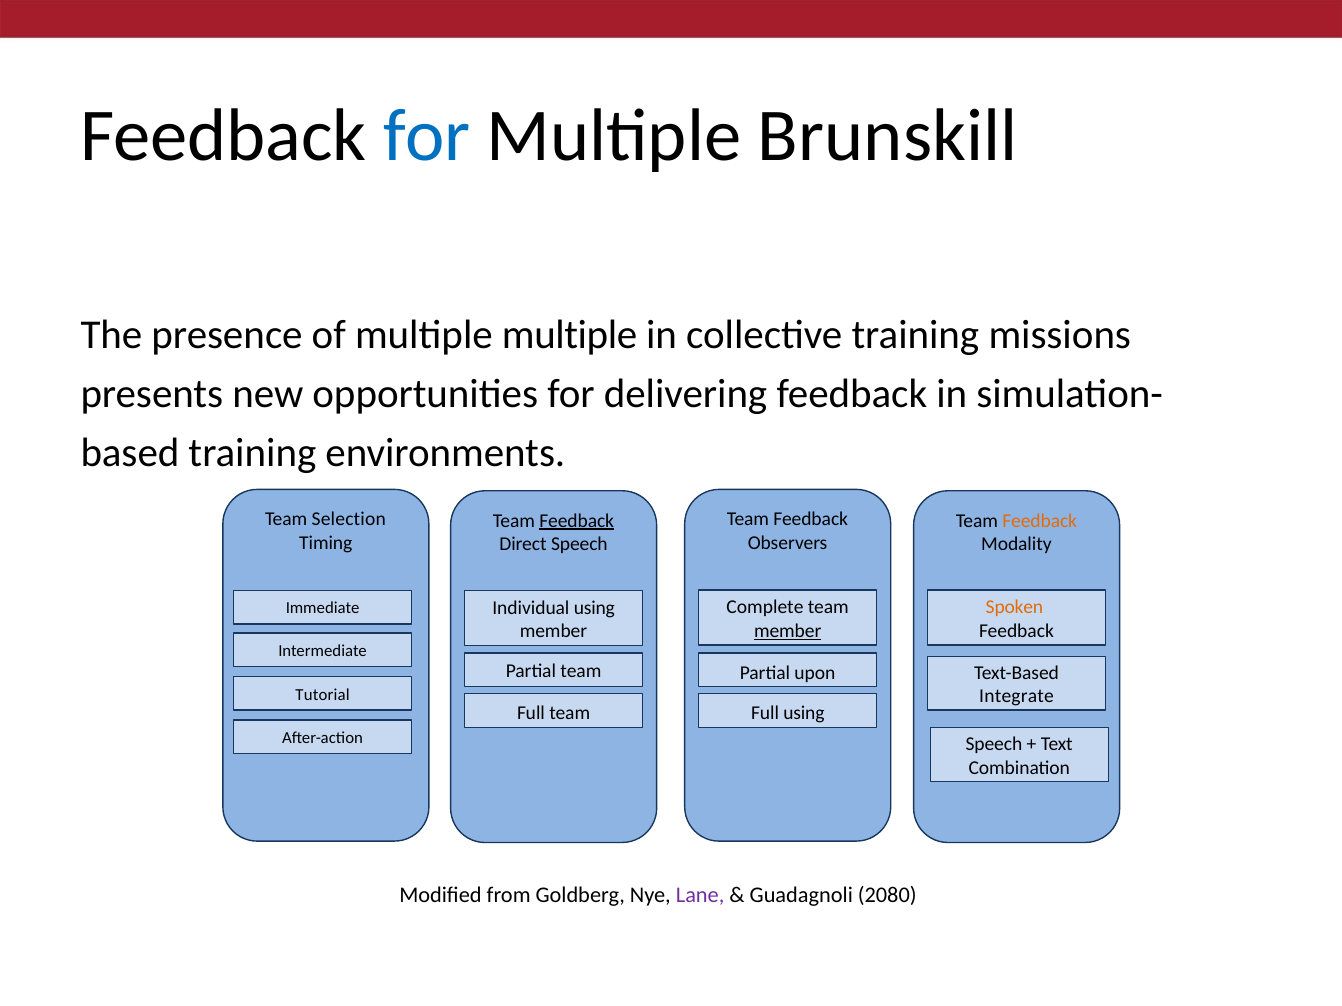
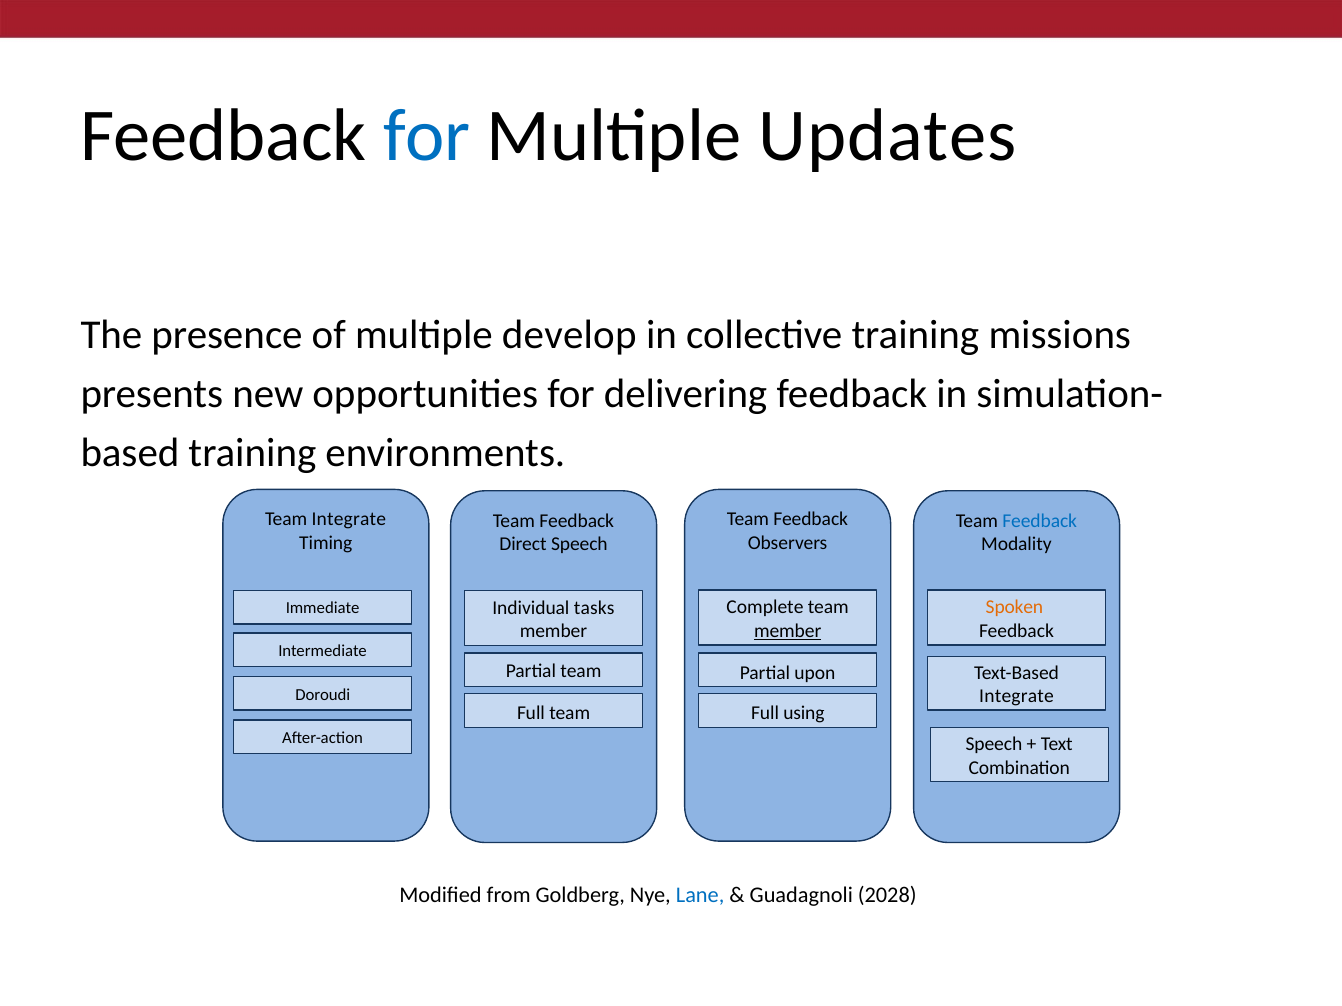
Brunskill: Brunskill -> Updates (888, 136)
multiple multiple: multiple -> develop (569, 335)
Team Selection: Selection -> Integrate (349, 519)
Feedback underline: present -> none (577, 521)
Feedback colour: orange -> blue (1040, 521)
Individual using: using -> tasks (594, 608)
Tutorial: Tutorial -> Doroudi (323, 695)
Lane colour: purple -> blue (700, 896)
2080: 2080 -> 2028 (887, 896)
